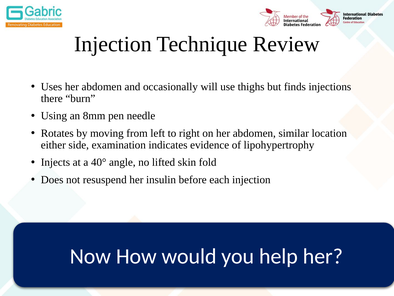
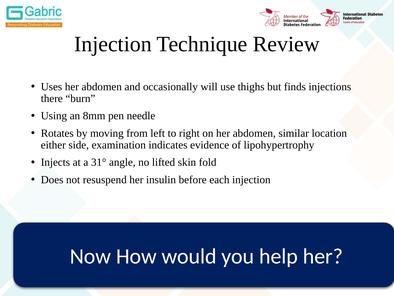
40°: 40° -> 31° (99, 162)
